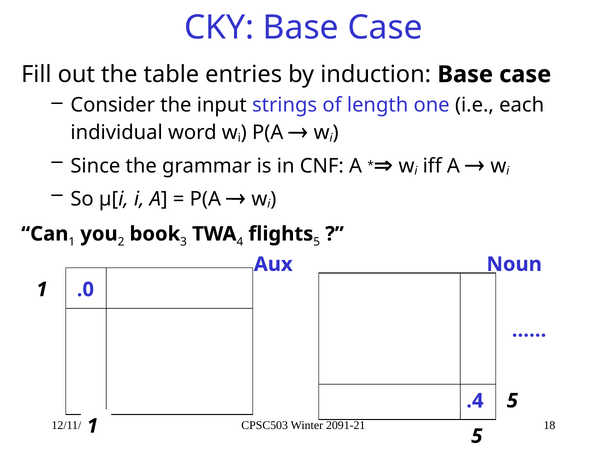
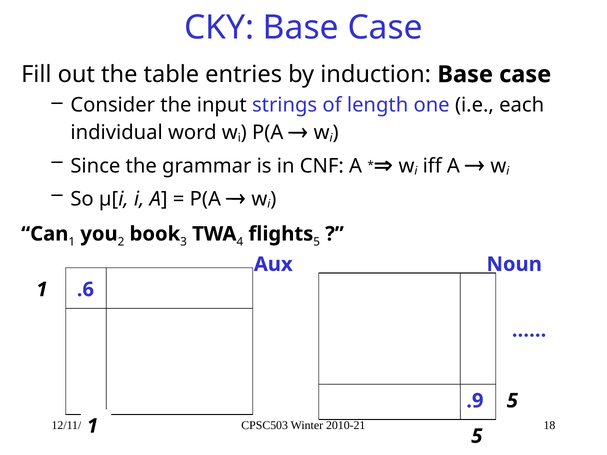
.0: .0 -> .6 (85, 290)
.4: .4 -> .9 (475, 401)
2091-21: 2091-21 -> 2010-21 (346, 426)
